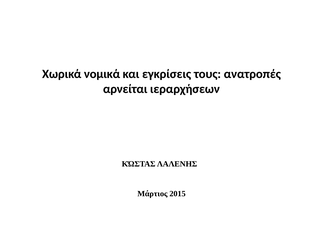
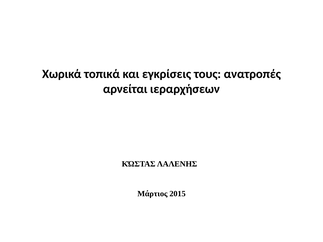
νομικά: νομικά -> τοπικά (102, 74)
